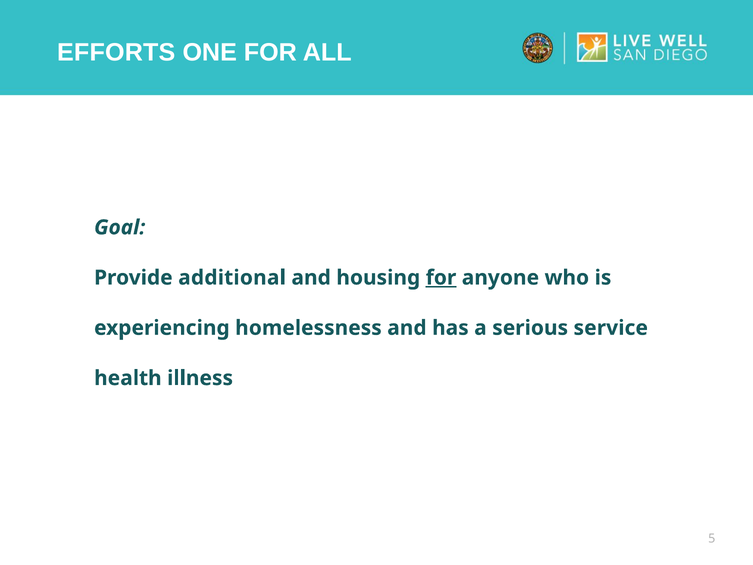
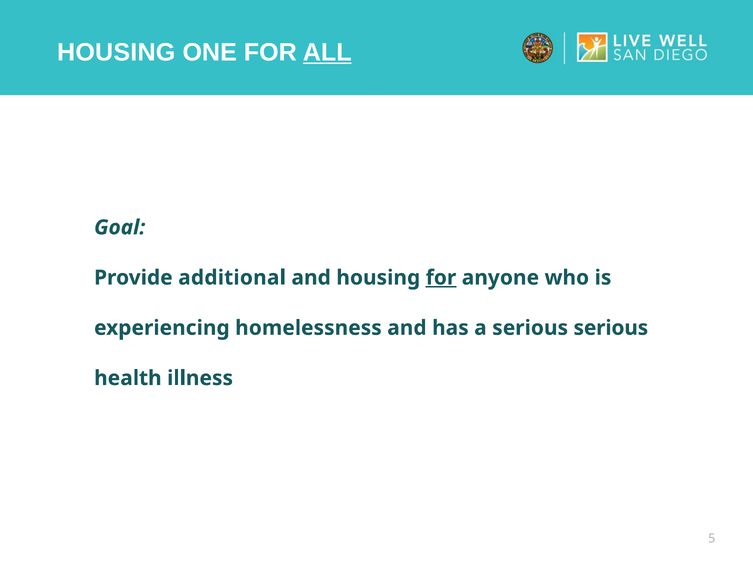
EFFORTS: EFFORTS -> HOUSING (116, 53)
ALL underline: none -> present (327, 53)
serious service: service -> serious (611, 328)
